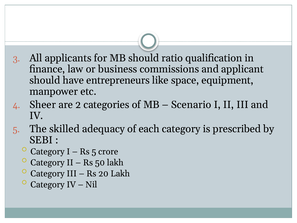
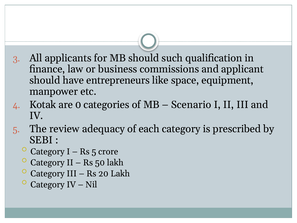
ratio: ratio -> such (172, 58)
Sheer: Sheer -> Kotak (43, 104)
2: 2 -> 0 (78, 104)
skilled: skilled -> review (64, 129)
